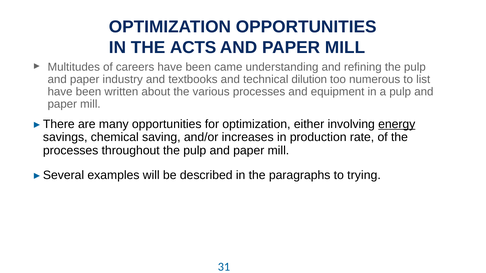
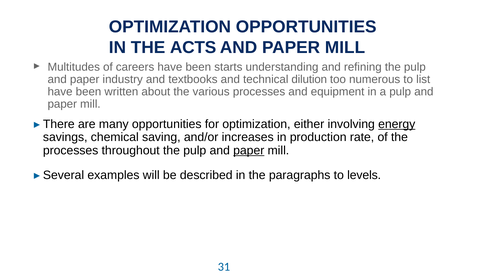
came: came -> starts (228, 67)
paper underline: none -> present (249, 151)
trying: trying -> levels (364, 175)
